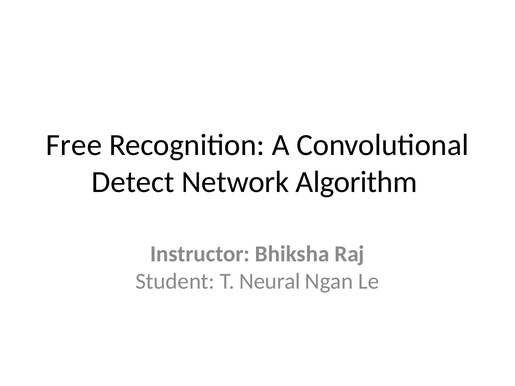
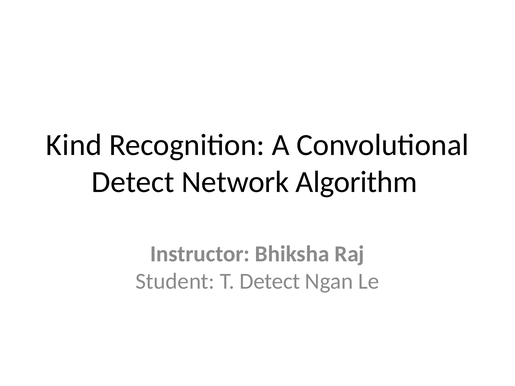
Free: Free -> Kind (74, 145)
T Neural: Neural -> Detect (270, 281)
